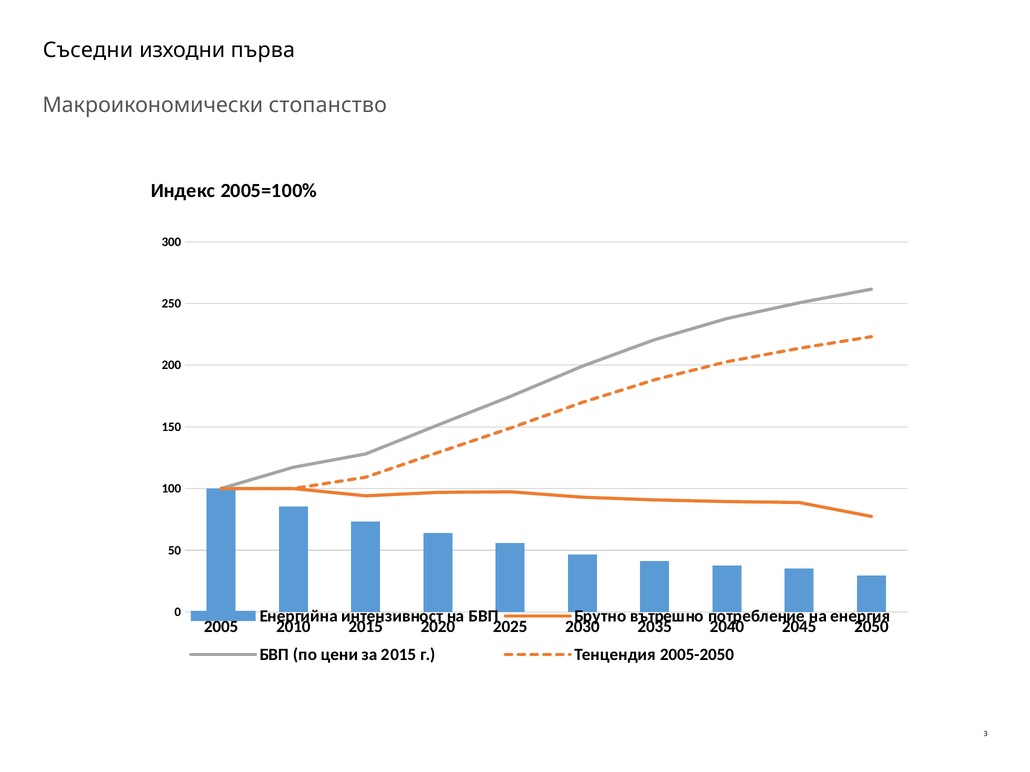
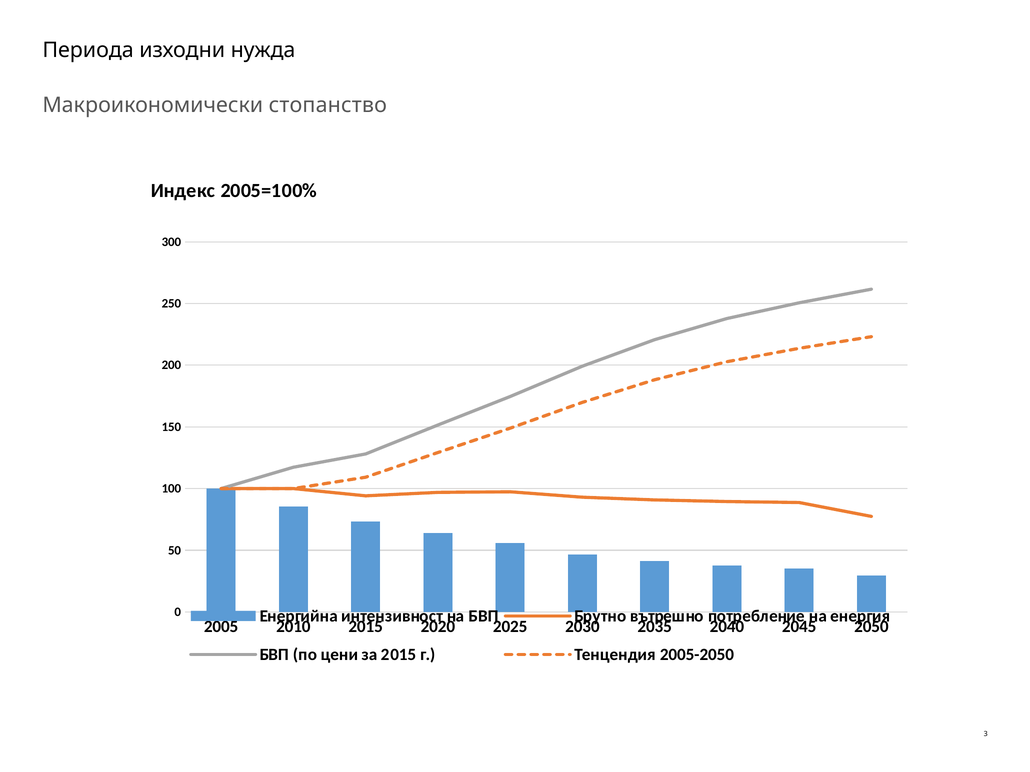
Съседни: Съседни -> Периода (88, 50)
първа: първа -> нужда (263, 50)
